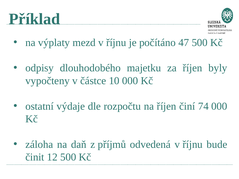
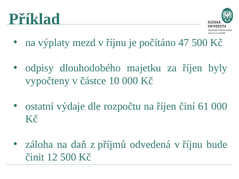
74: 74 -> 61 (203, 106)
